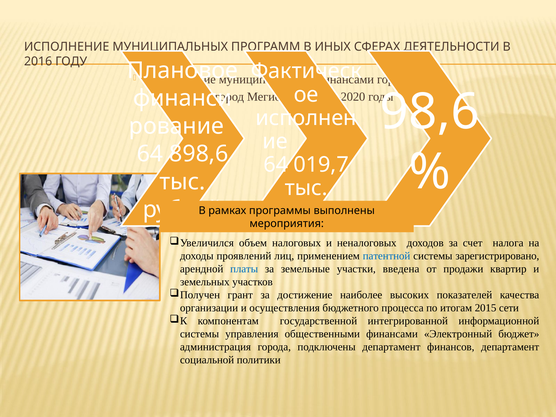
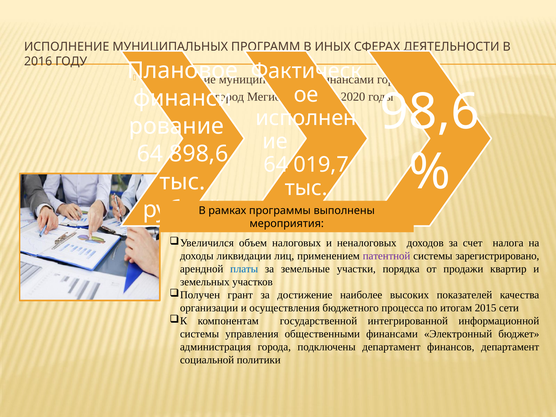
проявлений: проявлений -> ликвидации (244, 256)
патентной colour: blue -> purple (387, 256)
введена: введена -> порядка (401, 269)
